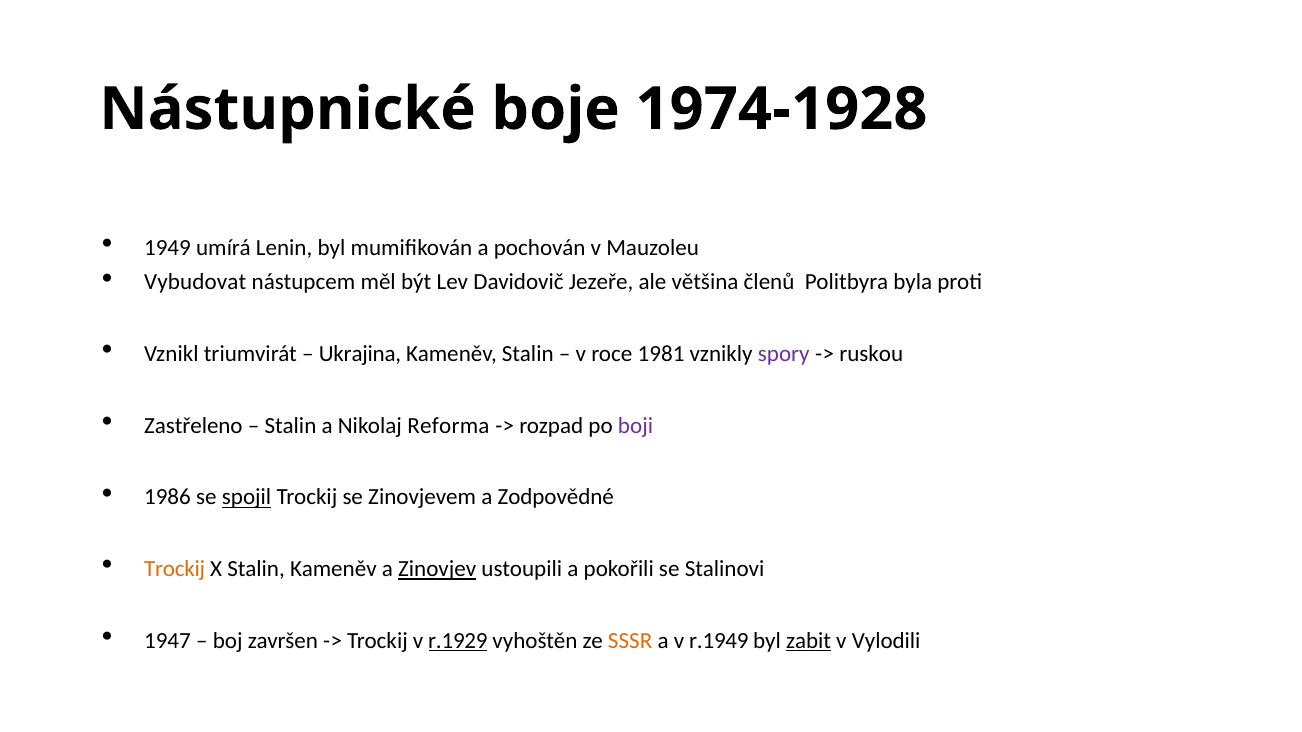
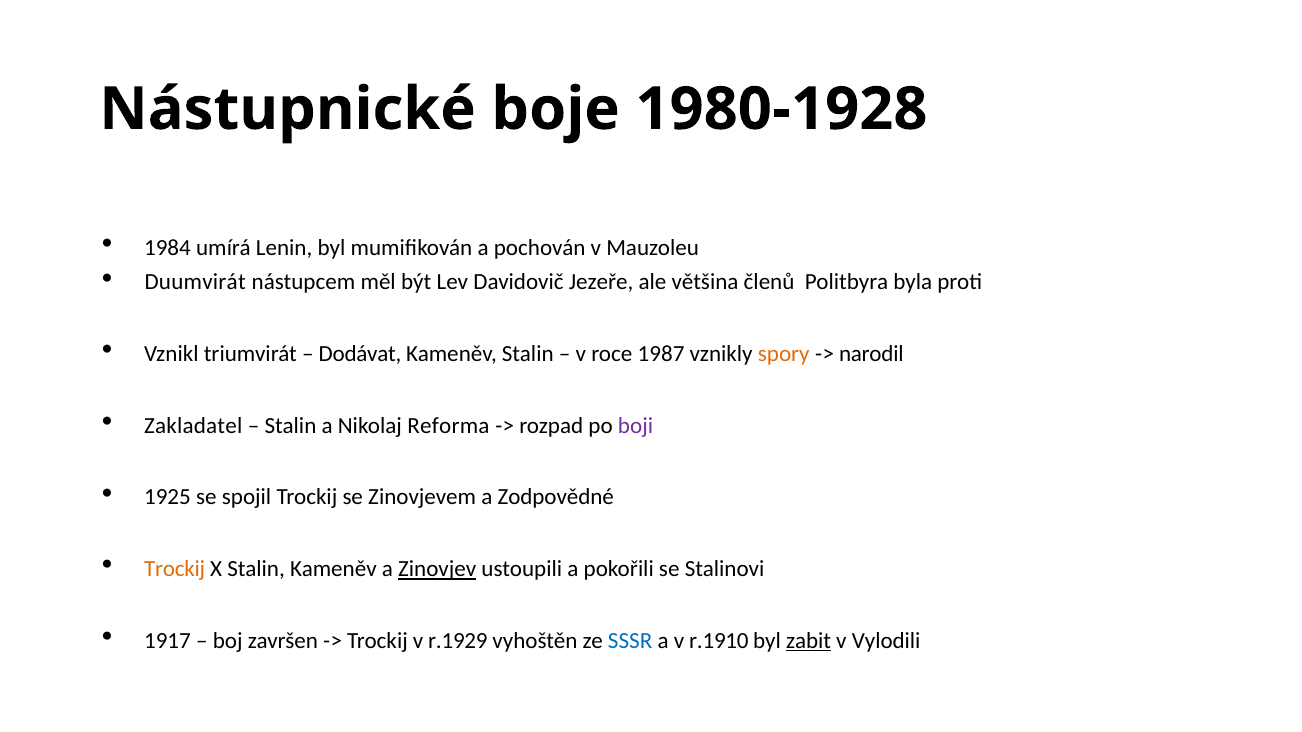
1974-1928: 1974-1928 -> 1980-1928 (781, 109)
1949: 1949 -> 1984 (167, 248)
Vybudovat: Vybudovat -> Duumvirát (195, 282)
Ukrajina: Ukrajina -> Dodávat (360, 354)
1981: 1981 -> 1987 (661, 354)
spory colour: purple -> orange (784, 354)
ruskou: ruskou -> narodil (871, 354)
Zastřeleno: Zastřeleno -> Zakladatel (193, 426)
1986: 1986 -> 1925 (167, 498)
spojil underline: present -> none (247, 498)
1947: 1947 -> 1917 (167, 641)
r.1929 underline: present -> none (458, 641)
SSSR colour: orange -> blue (630, 641)
r.1949: r.1949 -> r.1910 (719, 641)
